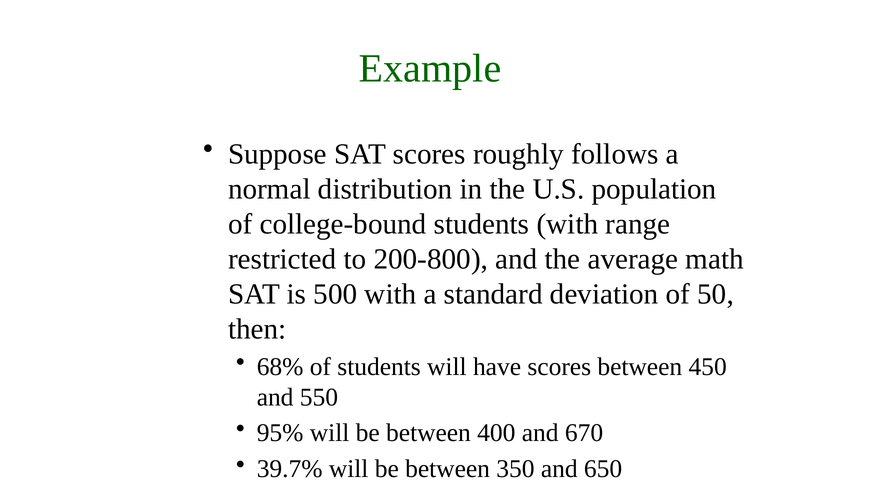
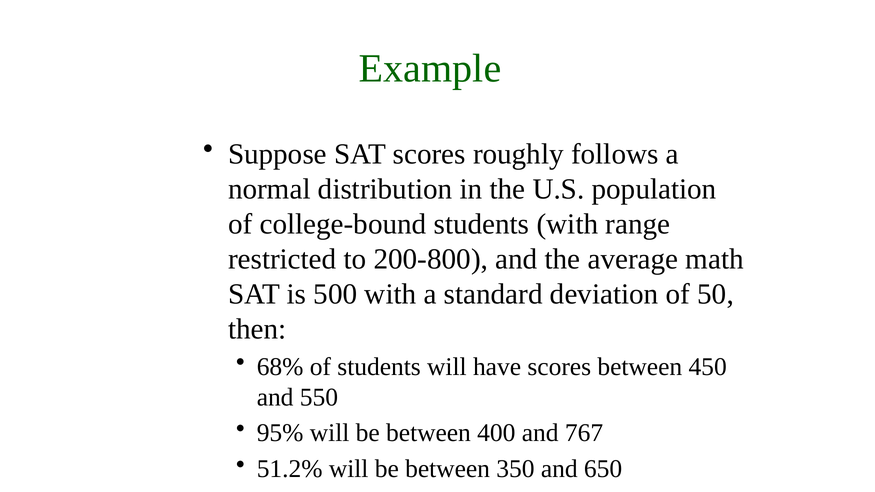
670: 670 -> 767 (584, 433)
39.7%: 39.7% -> 51.2% (290, 469)
